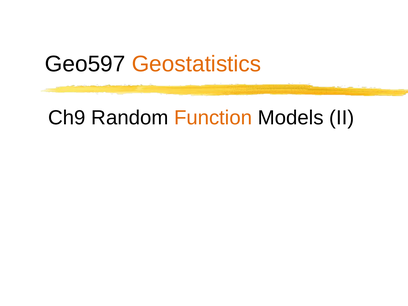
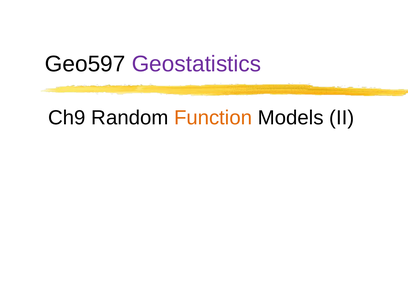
Geostatistics colour: orange -> purple (196, 64)
